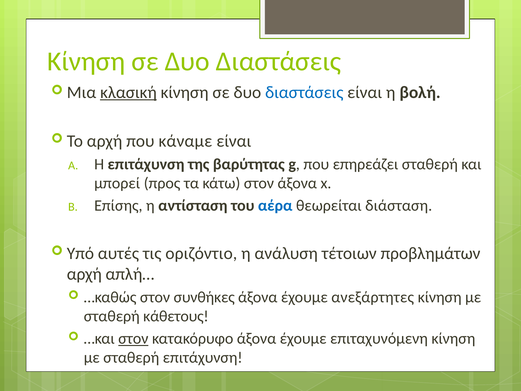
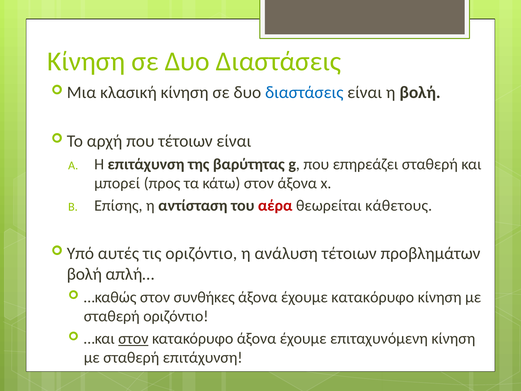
κλασική underline: present -> none (128, 92)
που κάναμε: κάναμε -> τέτοιων (185, 141)
αέρα colour: blue -> red (275, 205)
διάσταση: διάσταση -> κάθετους (399, 205)
αρχή: αρχή -> βολή (84, 274)
έχουμε ανεξάρτητες: ανεξάρτητες -> κατακόρυφο (373, 297)
σταθερή κάθετους: κάθετους -> οριζόντιο (176, 316)
